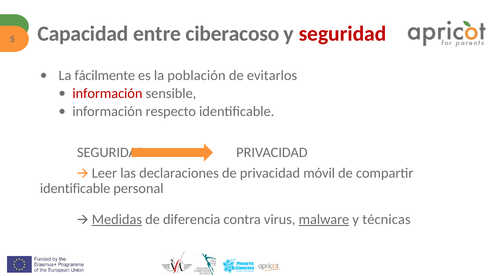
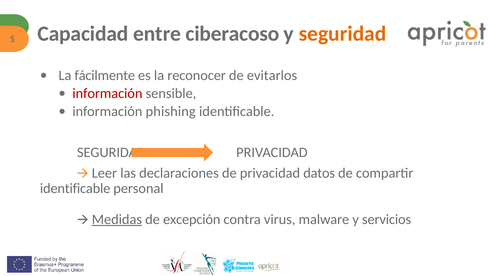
seguridad colour: red -> orange (343, 34)
población: población -> reconocer (197, 75)
respecto: respecto -> phishing (171, 112)
móvil: móvil -> datos (319, 174)
diferencia: diferencia -> excepción (192, 220)
malware underline: present -> none (324, 220)
técnicas: técnicas -> servicios (387, 220)
